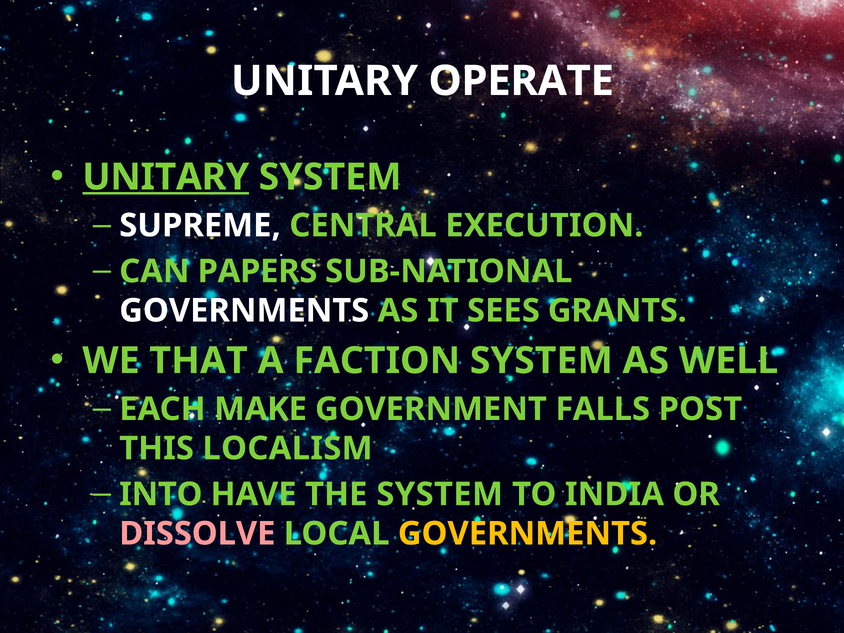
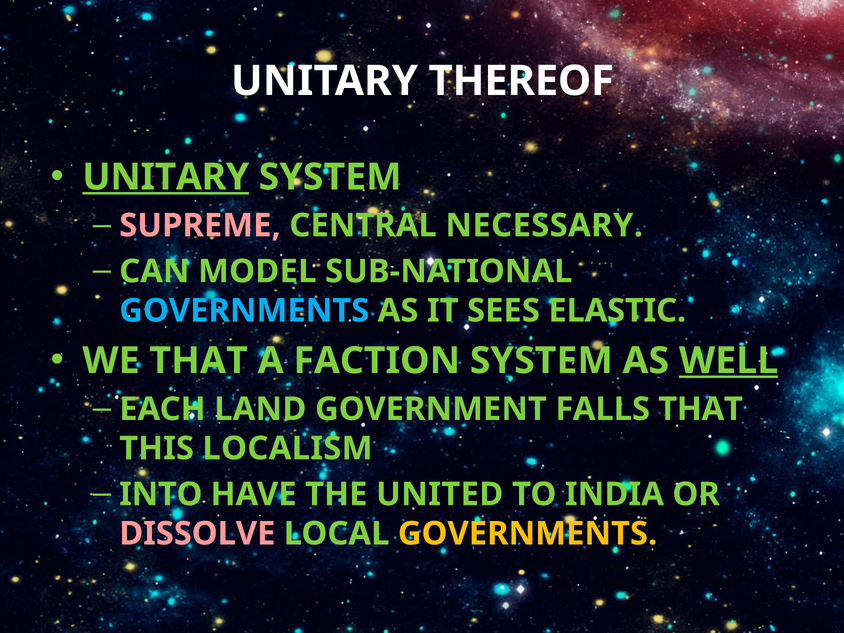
OPERATE: OPERATE -> THEREOF (521, 81)
SUPREME colour: white -> pink (200, 225)
EXECUTION: EXECUTION -> NECESSARY (544, 225)
PAPERS: PAPERS -> MODEL (257, 271)
GOVERNMENTS colour: white -> light blue (244, 311)
GRANTS: GRANTS -> ELASTIC (617, 311)
WELL underline: none -> present (729, 361)
MAKE: MAKE -> LAND (260, 409)
FALLS POST: POST -> THAT (701, 409)
THE SYSTEM: SYSTEM -> UNITED (440, 494)
